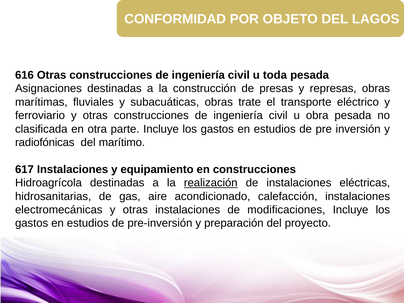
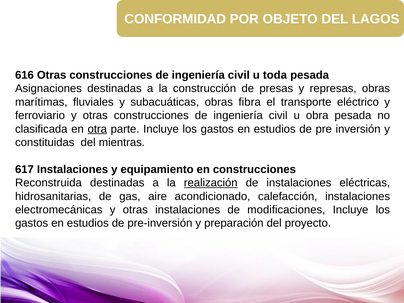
trate: trate -> fibra (250, 102)
otra underline: none -> present (97, 129)
radiofónicas: radiofónicas -> constituidas (45, 142)
marítimo: marítimo -> mientras (122, 142)
Hidroagrícola: Hidroagrícola -> Reconstruida (48, 183)
